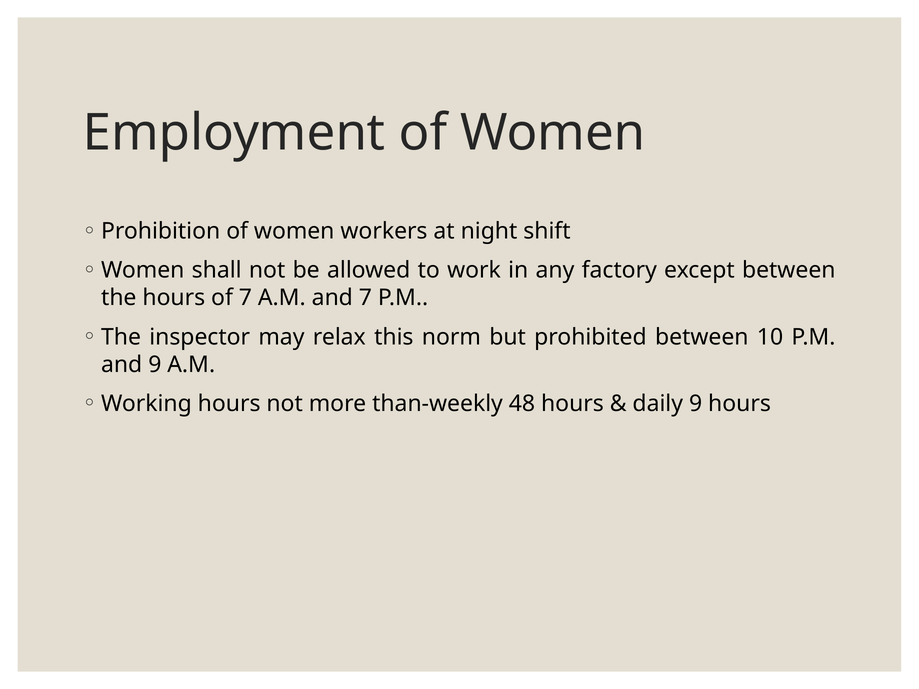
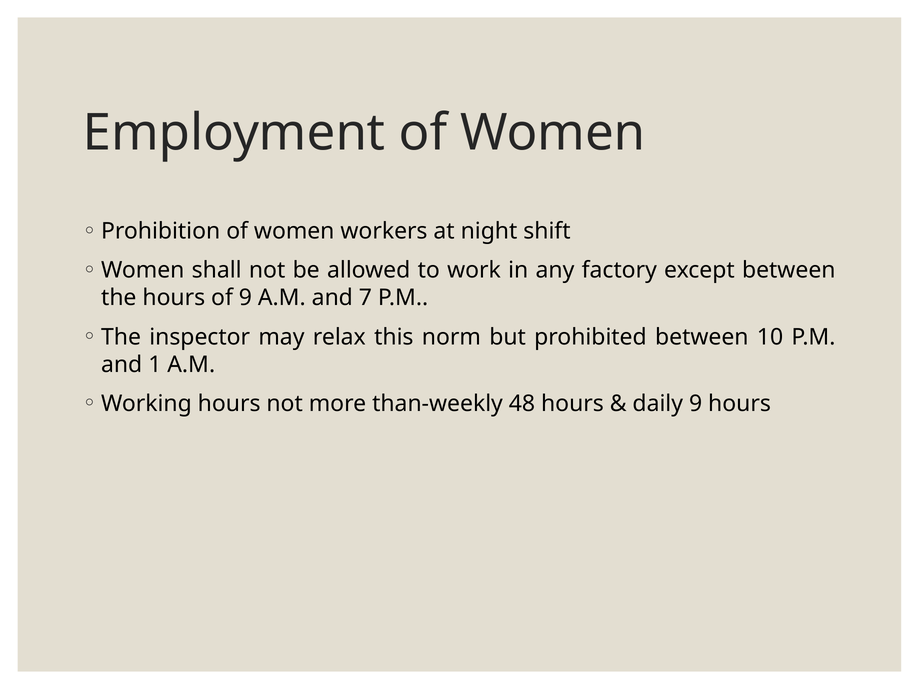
of 7: 7 -> 9 (245, 298)
and 9: 9 -> 1 (155, 365)
